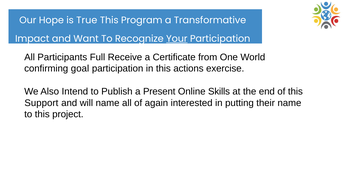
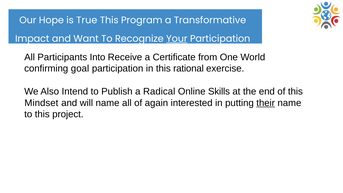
Full: Full -> Into (98, 57)
actions: actions -> rational (188, 69)
Present: Present -> Radical (159, 91)
Support: Support -> Mindset (41, 103)
their underline: none -> present (266, 103)
